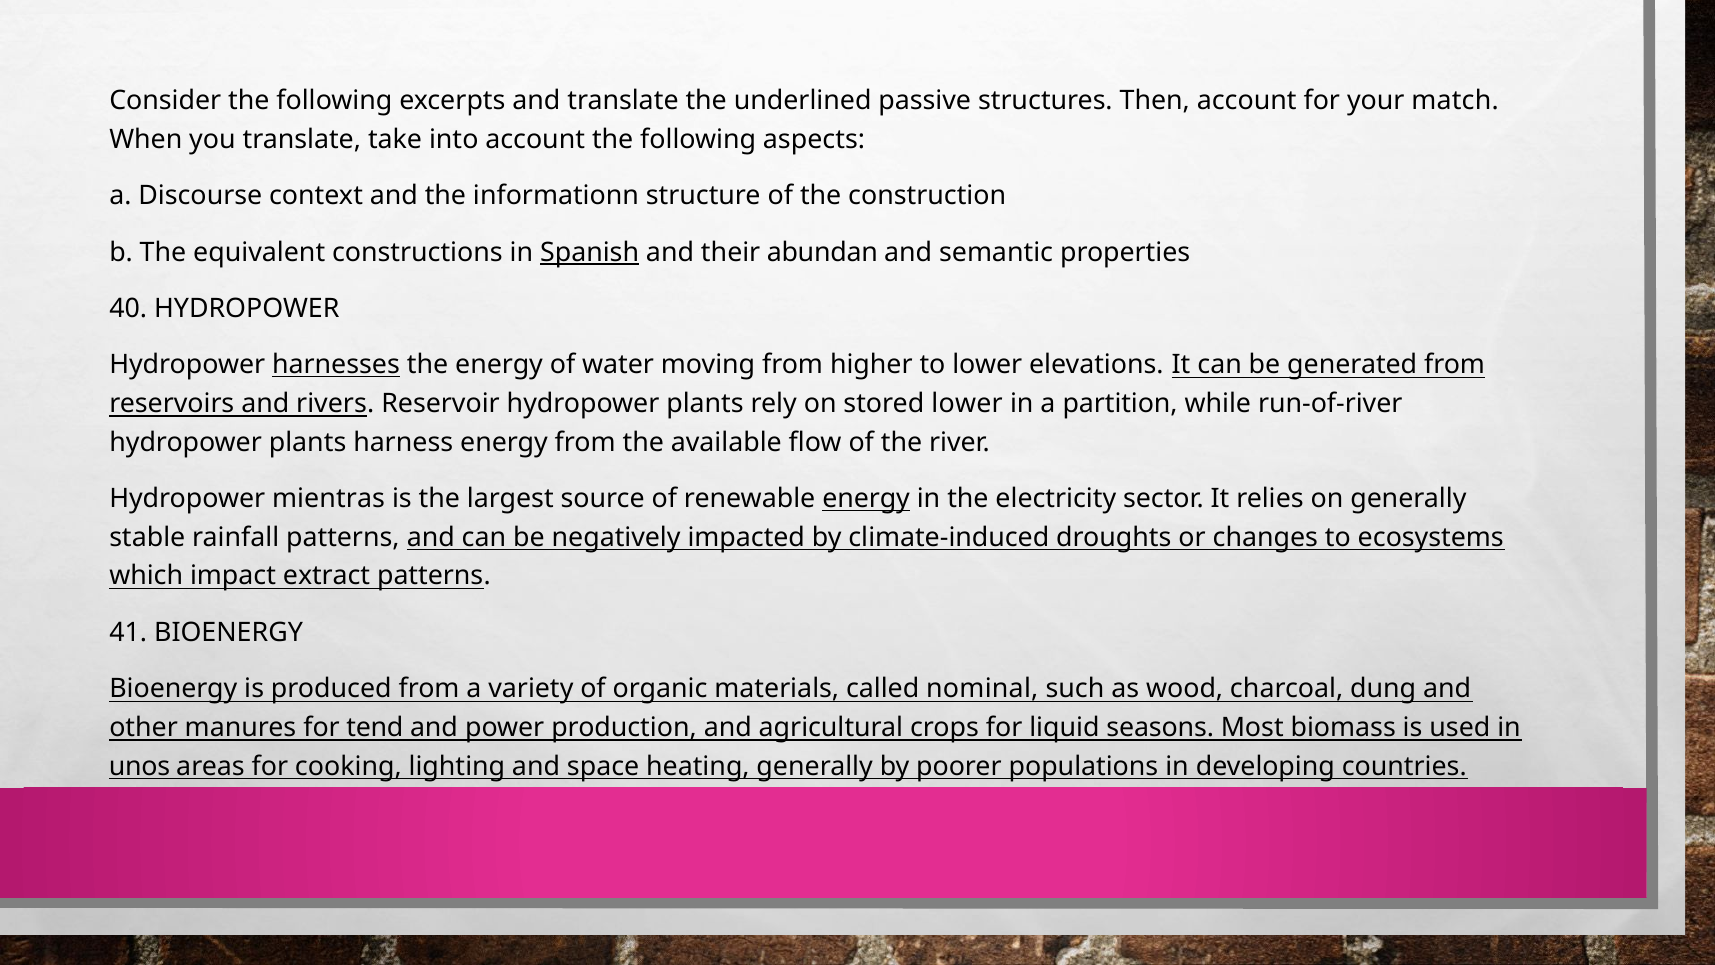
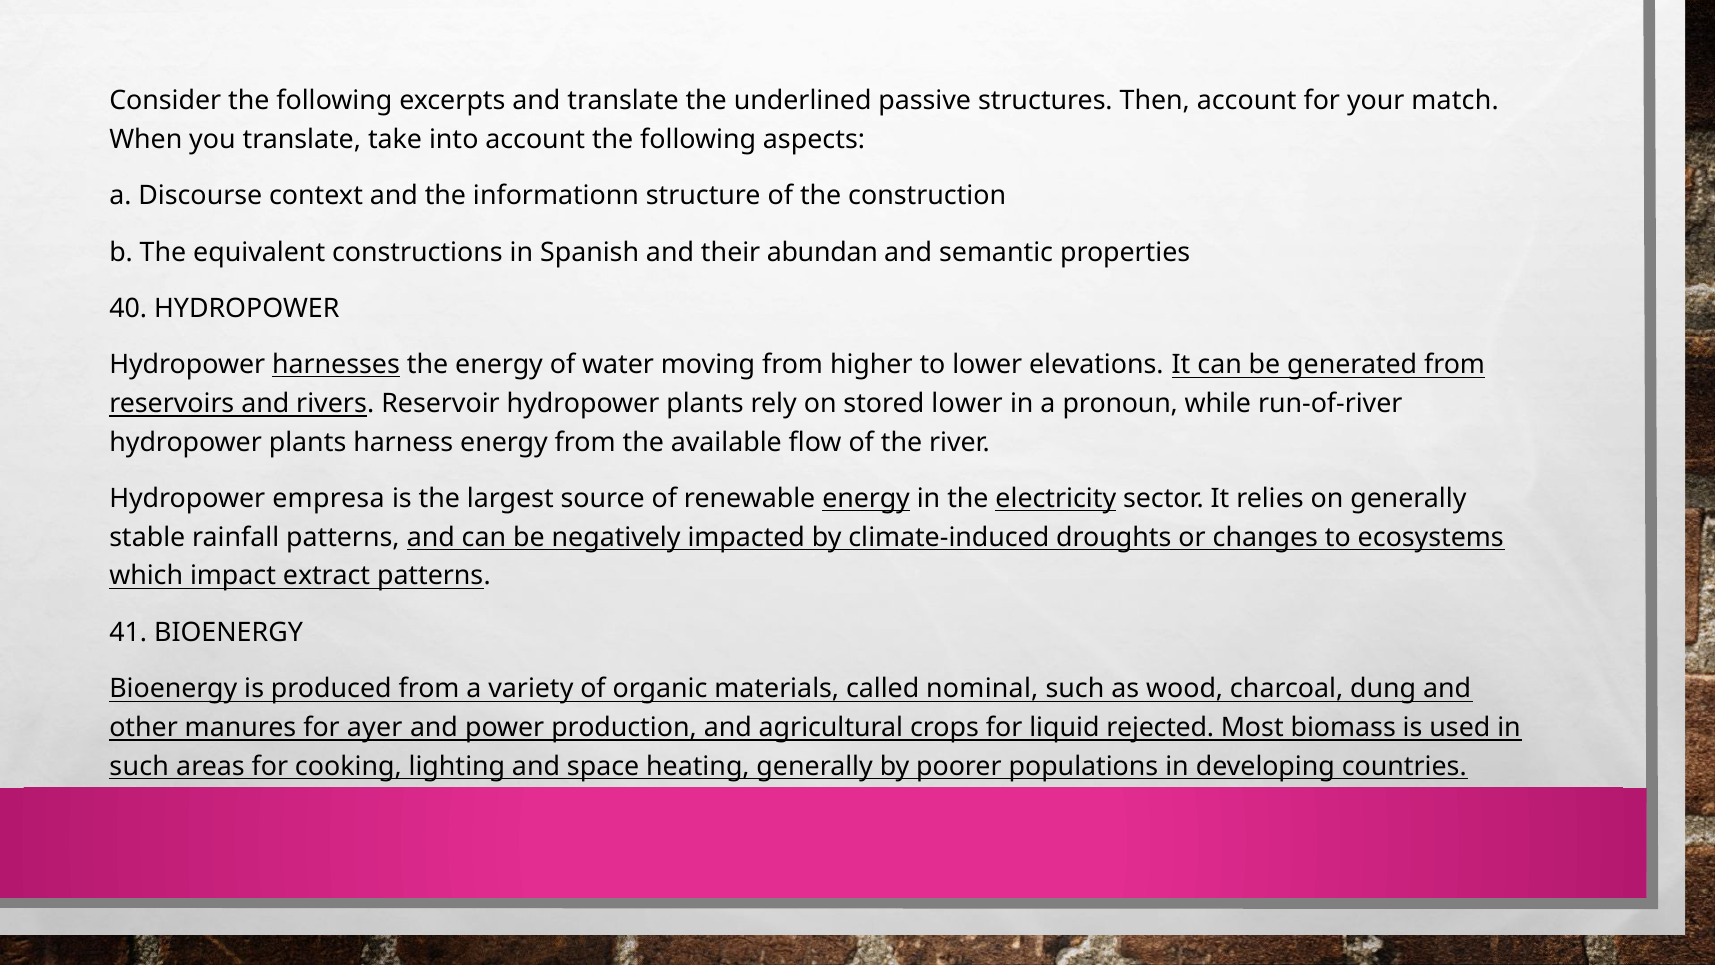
Spanish underline: present -> none (590, 252)
partition: partition -> pronoun (1120, 404)
mientras: mientras -> empresa (328, 499)
electricity underline: none -> present (1056, 499)
tend: tend -> ayer (375, 727)
seasons: seasons -> rejected (1160, 727)
unos: unos -> such (139, 766)
